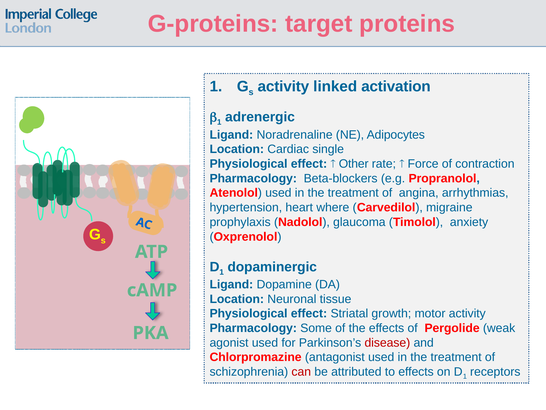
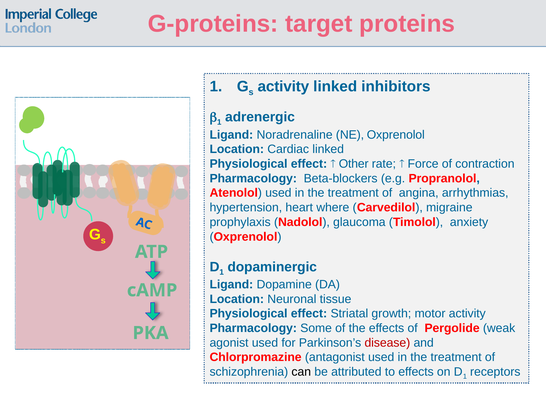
activation: activation -> inhibitors (396, 86)
NE Adipocytes: Adipocytes -> Oxprenolol (396, 135)
Cardiac single: single -> linked (328, 149)
can colour: red -> black (301, 371)
